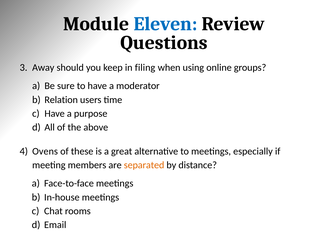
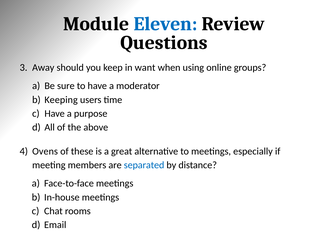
filing: filing -> want (145, 68)
Relation: Relation -> Keeping (61, 100)
separated colour: orange -> blue (144, 165)
